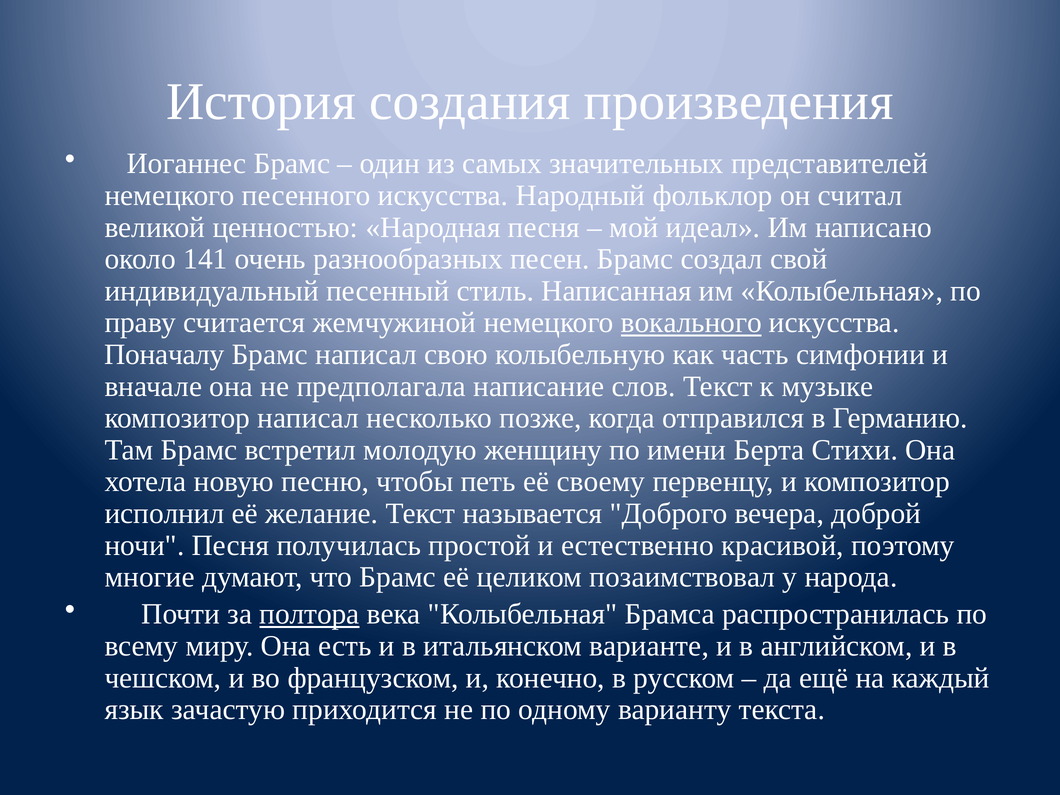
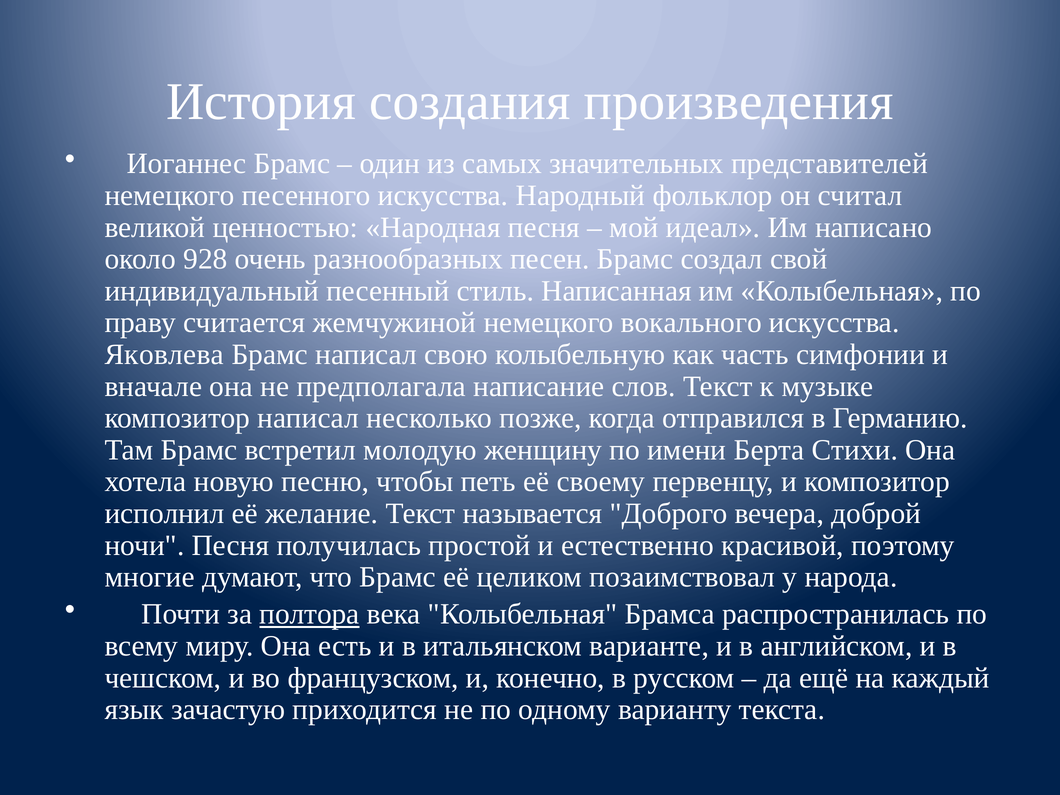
141: 141 -> 928 (205, 259)
вокального underline: present -> none (691, 323)
Поначалу: Поначалу -> Яковлева (164, 355)
